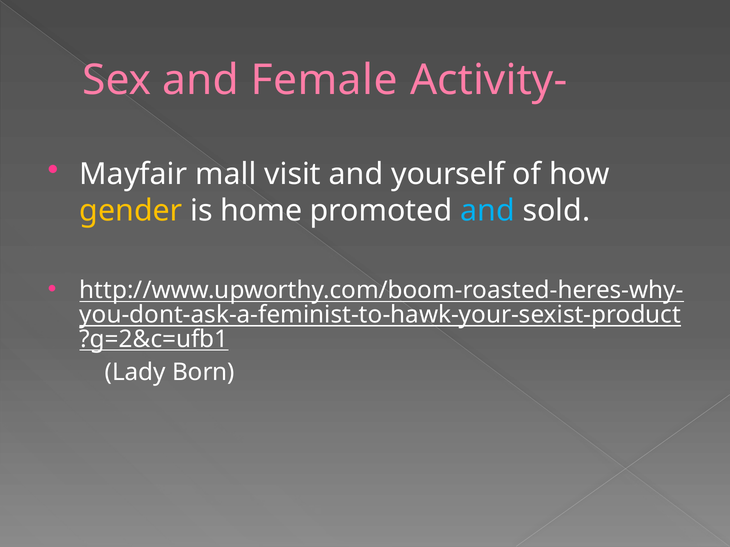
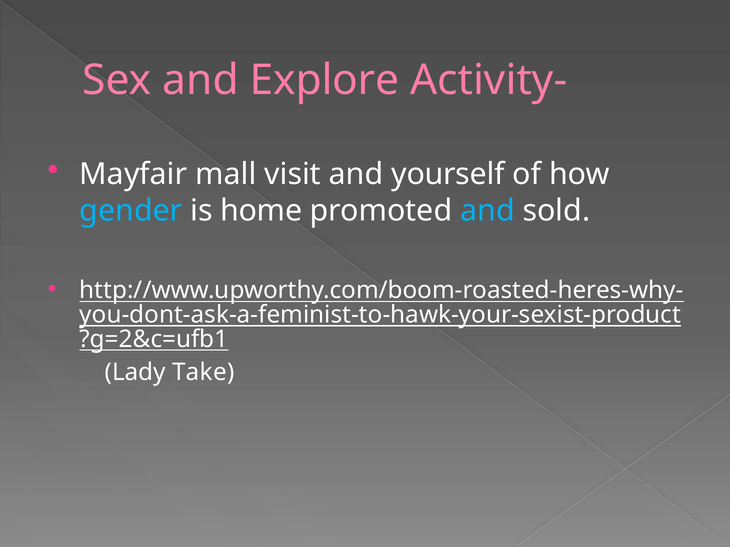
Female: Female -> Explore (325, 80)
gender colour: yellow -> light blue (131, 211)
Born: Born -> Take (203, 373)
